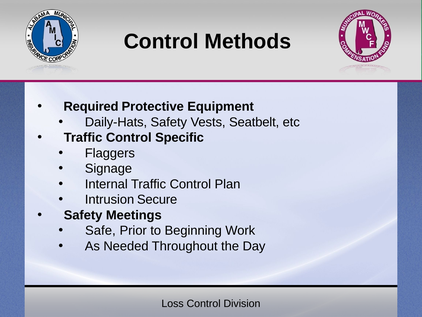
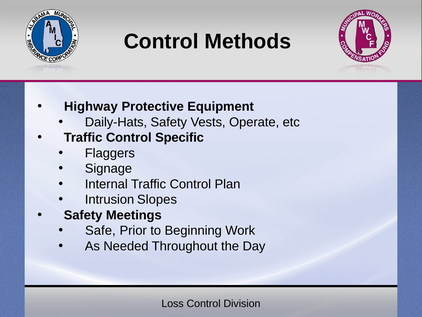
Required: Required -> Highway (91, 107)
Seatbelt: Seatbelt -> Operate (254, 122)
Secure: Secure -> Slopes (157, 199)
